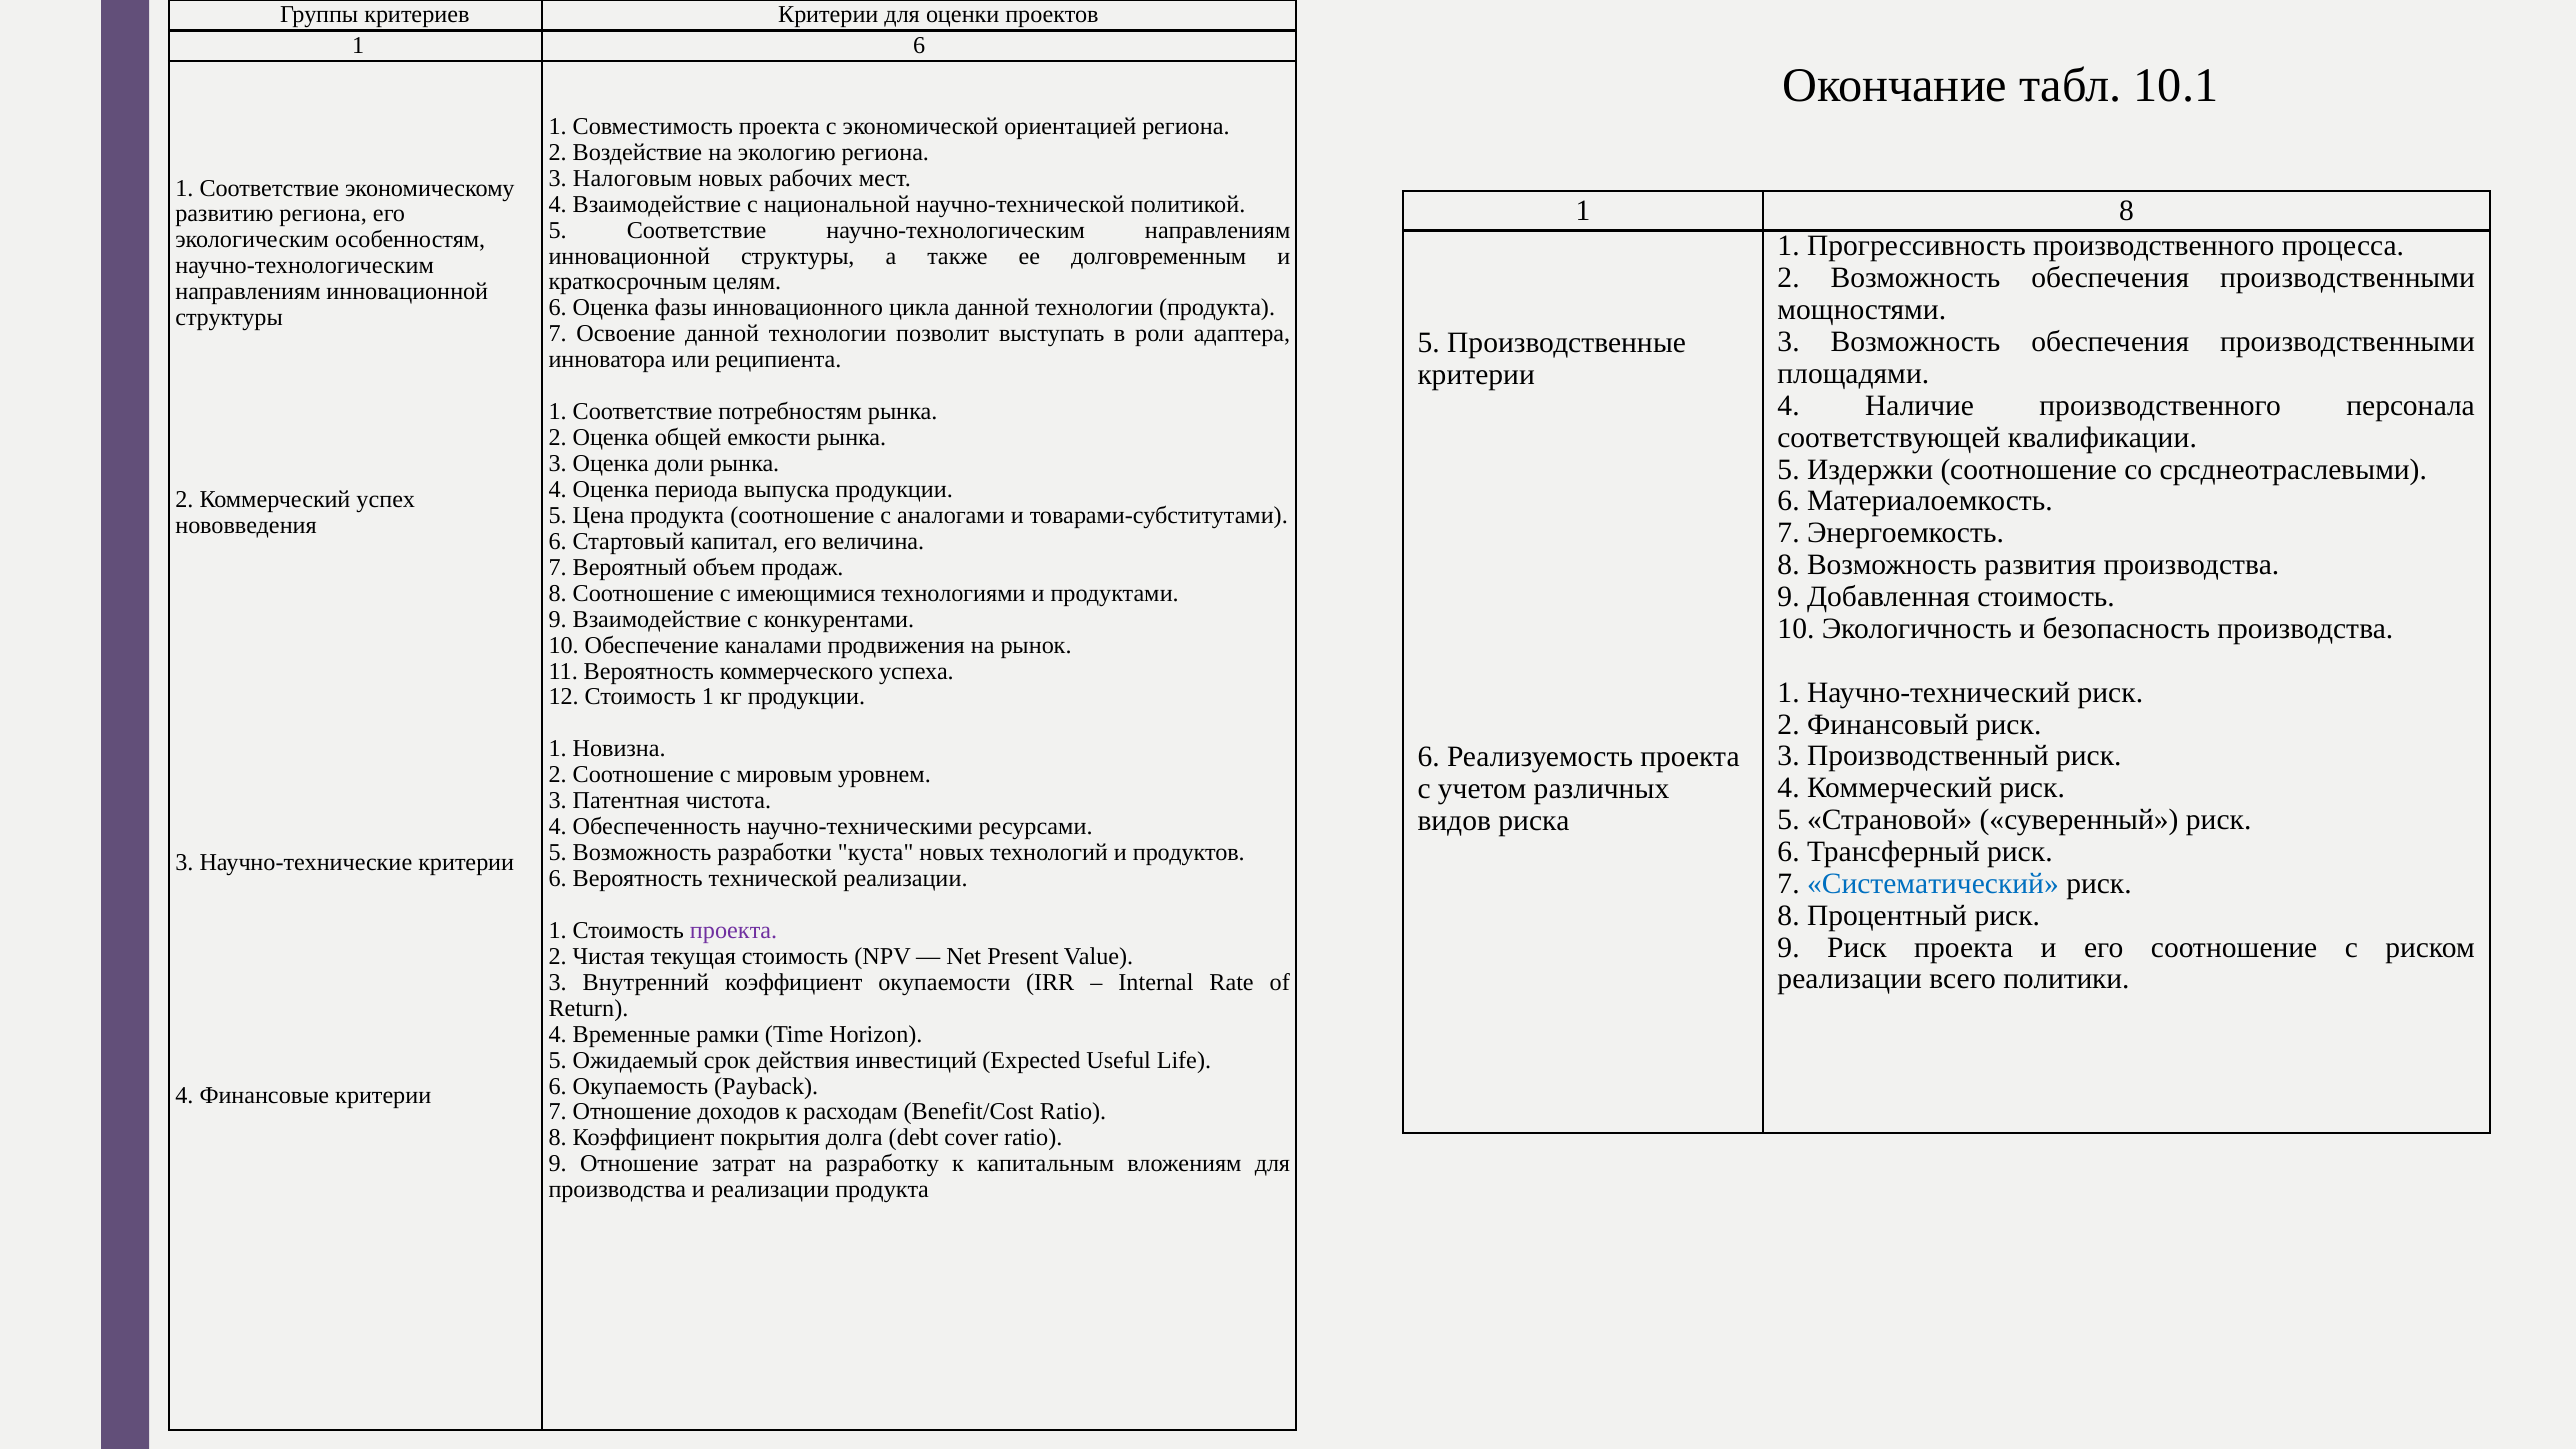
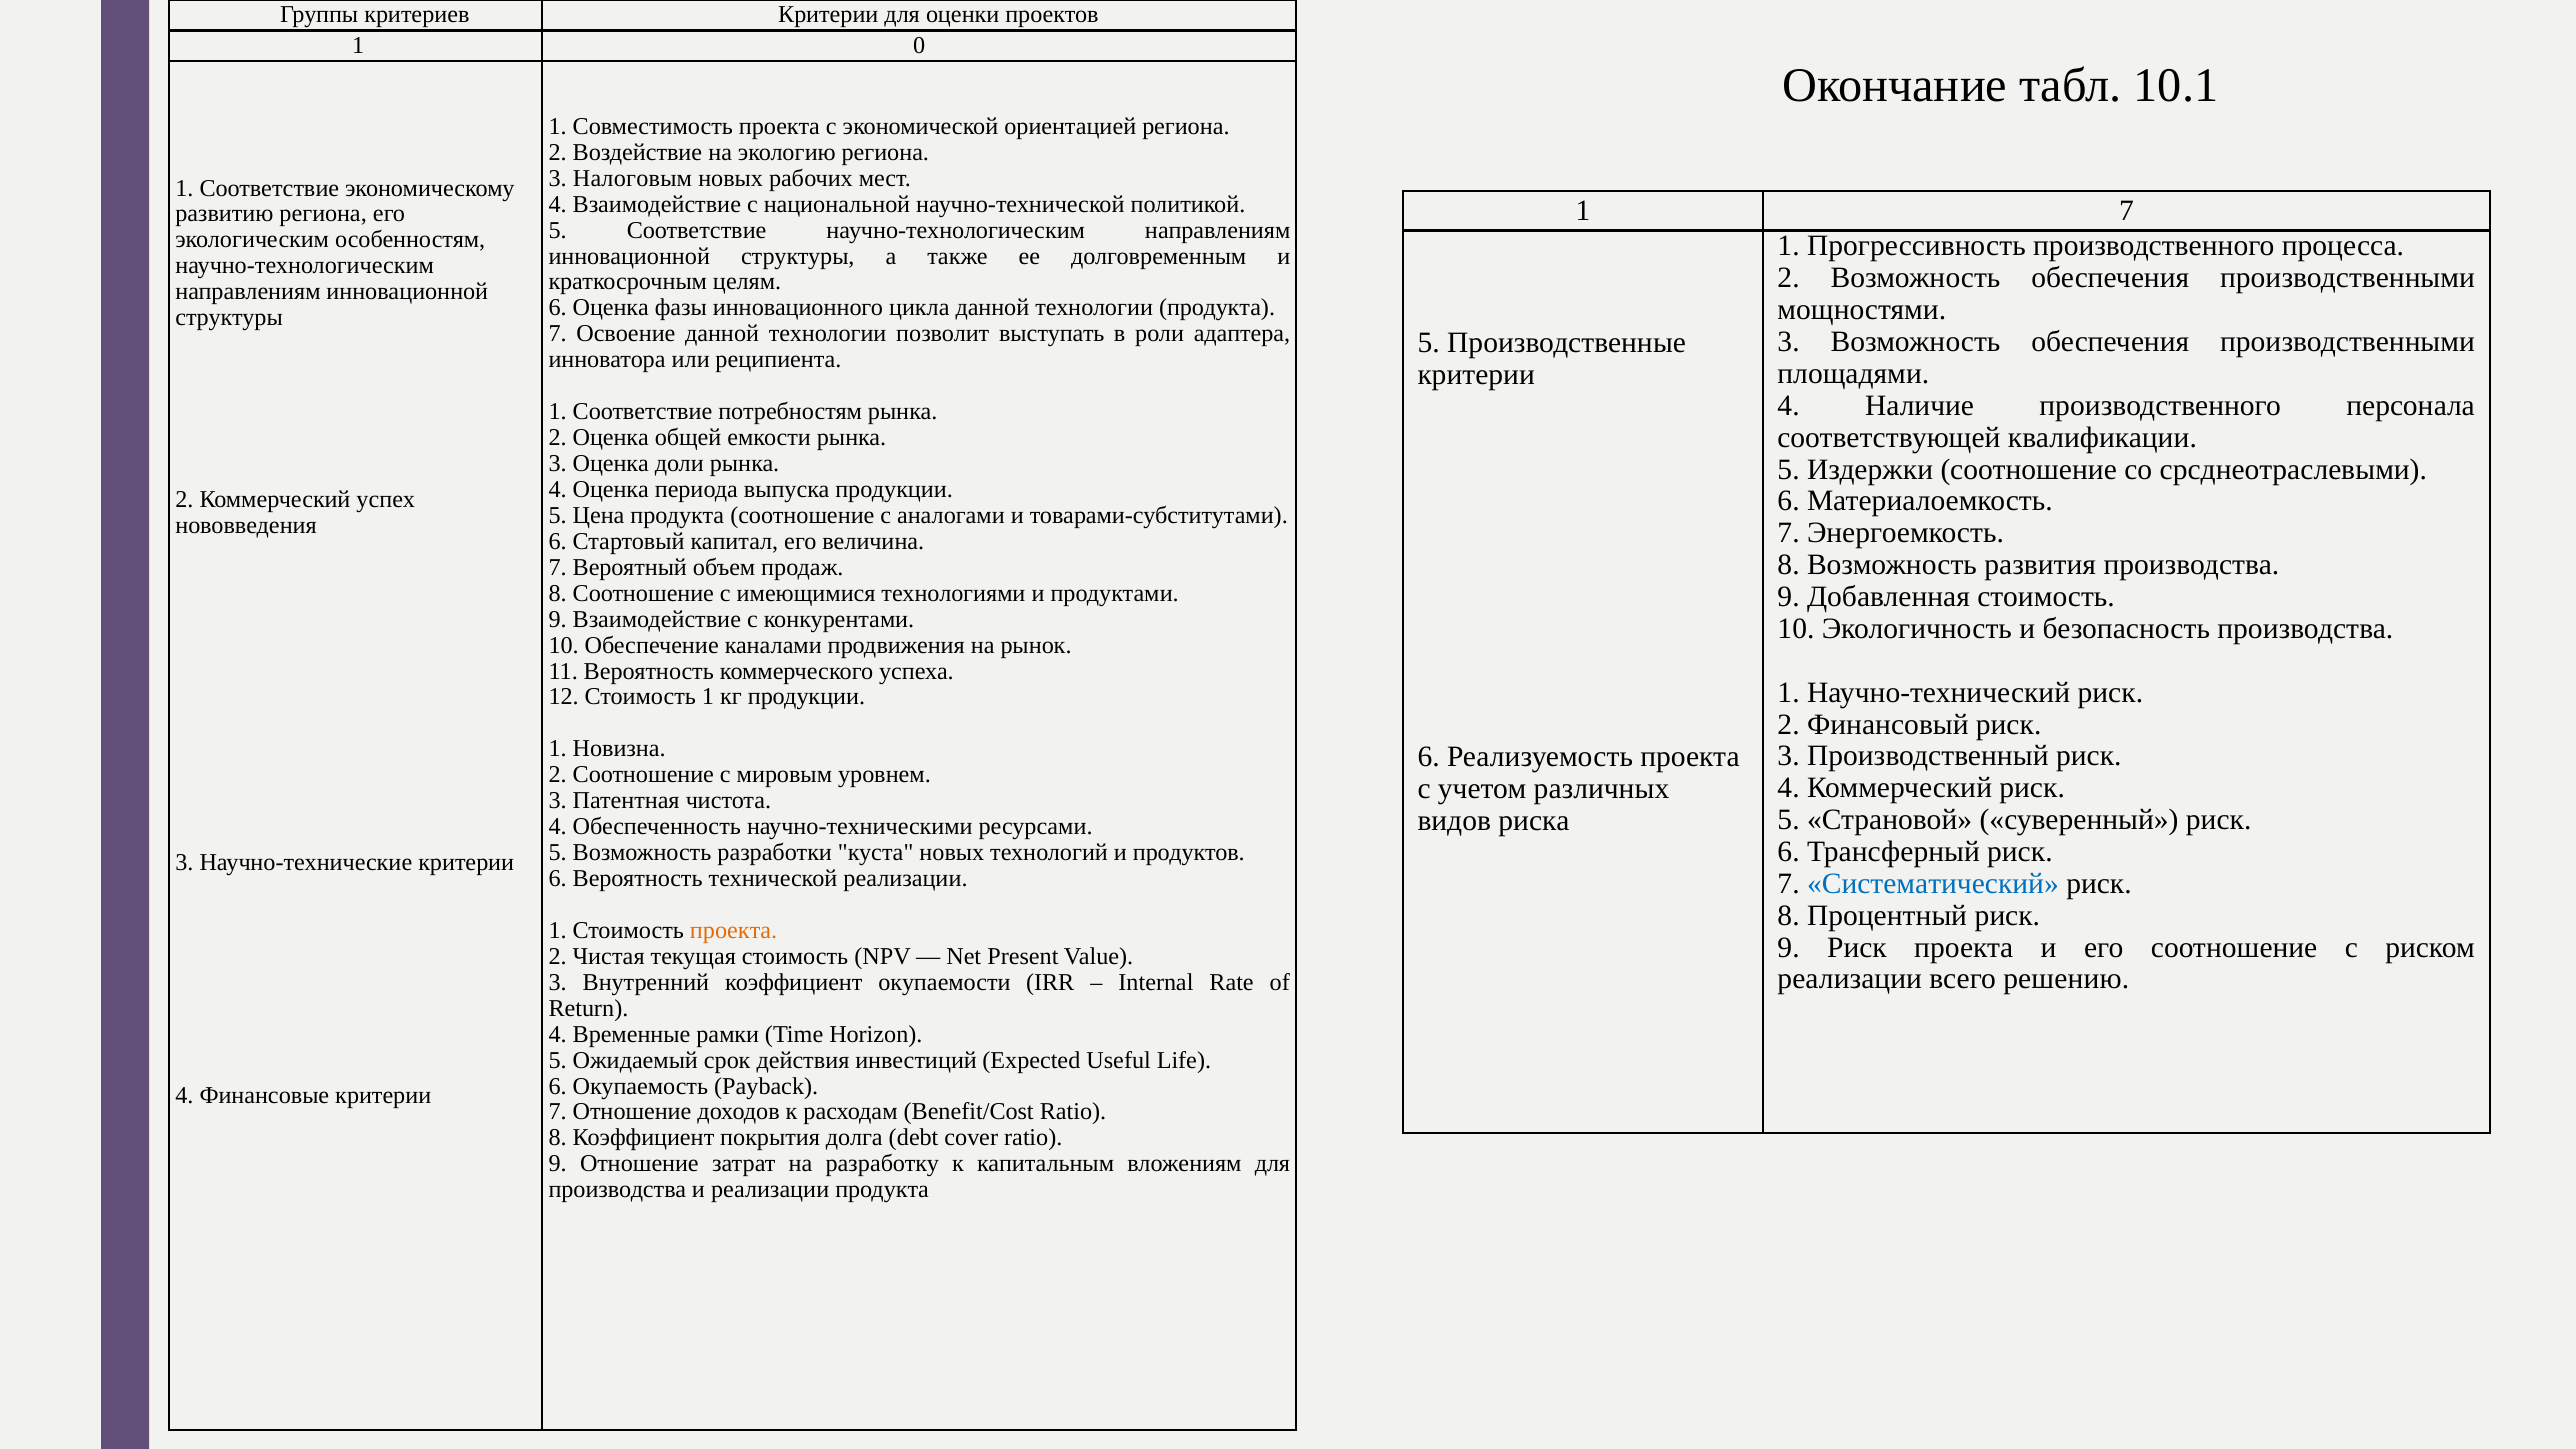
1 6: 6 -> 0 (919, 45)
1 8: 8 -> 7 (2127, 211)
проекта colour: purple -> orange (734, 930)
политики: политики -> решению (2066, 979)
